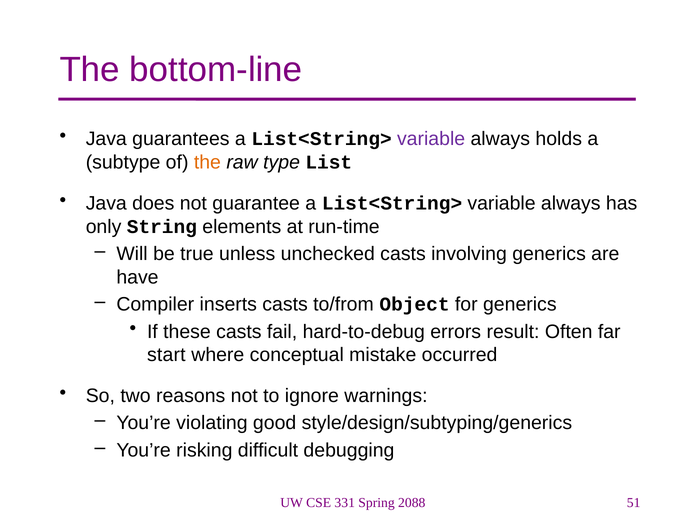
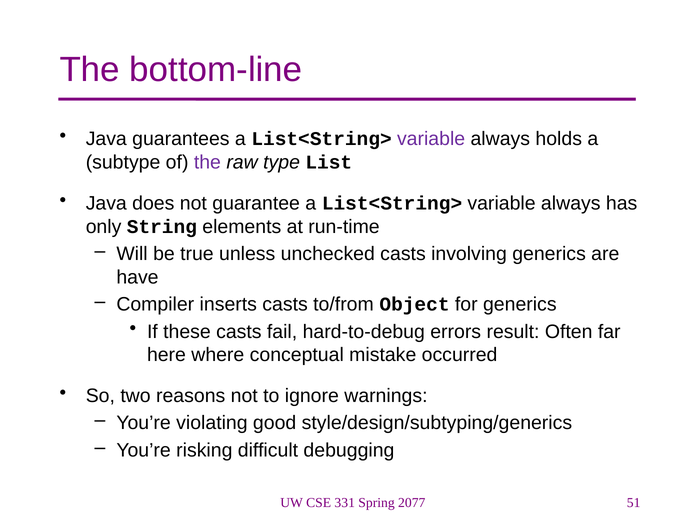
the colour: orange -> purple (207, 162)
start: start -> here (166, 355)
2088: 2088 -> 2077 (412, 503)
